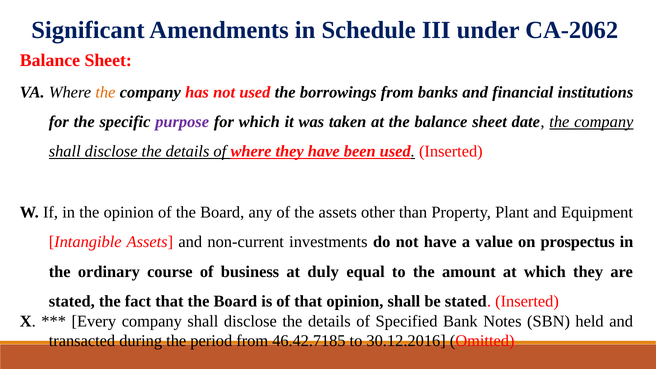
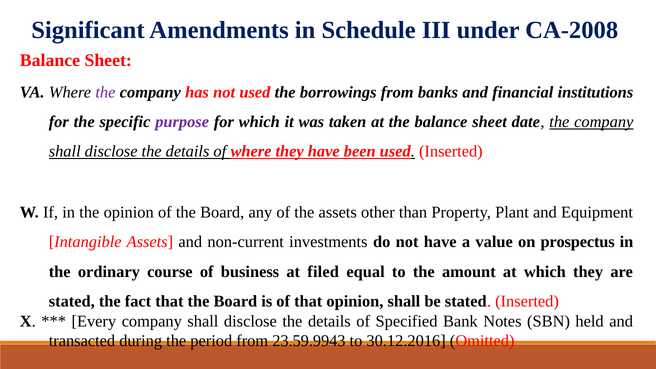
CA-2062: CA-2062 -> CA-2008 (572, 30)
the colour: orange -> purple (105, 92)
duly: duly -> filed (323, 272)
46.42.7185: 46.42.7185 -> 23.59.9943 (309, 341)
